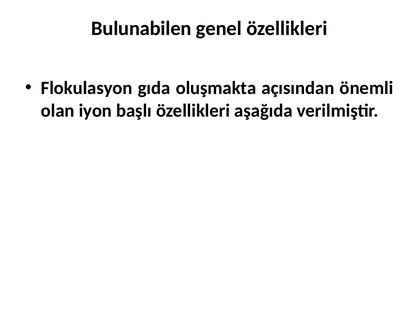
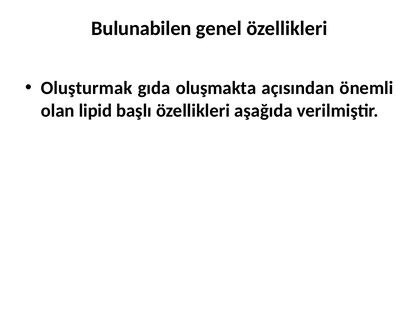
Flokulasyon: Flokulasyon -> Oluşturmak (87, 88)
iyon: iyon -> lipid (95, 110)
